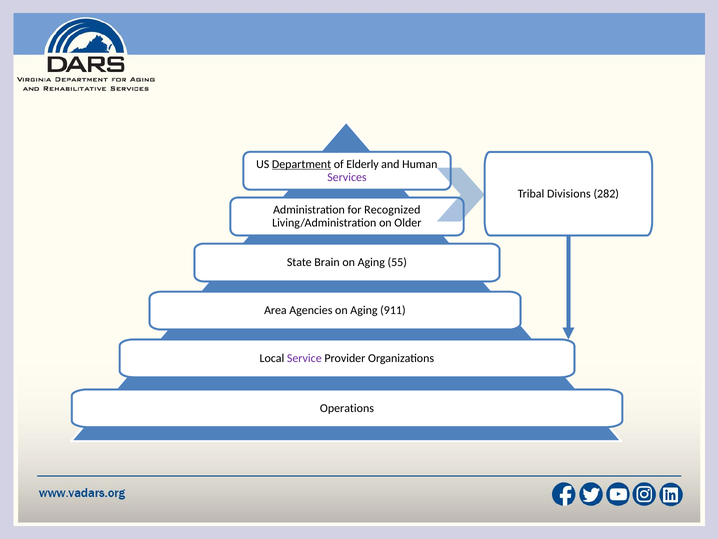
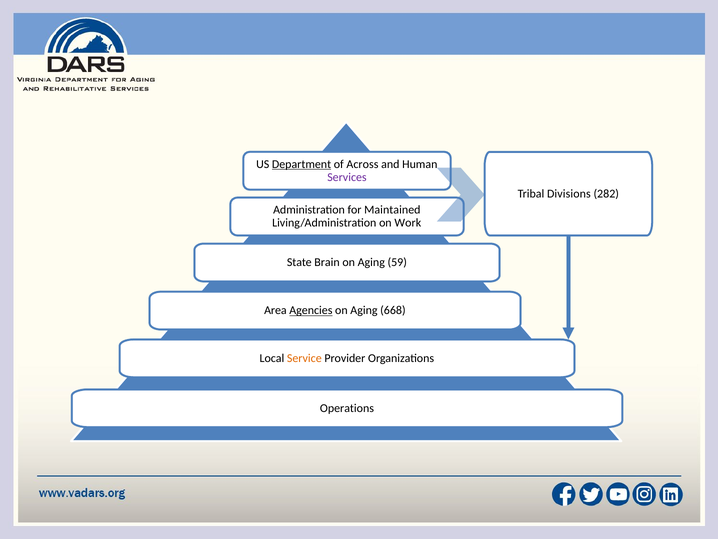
Elderly: Elderly -> Across (362, 164)
Recognized: Recognized -> Maintained (392, 210)
Older: Older -> Work (408, 223)
55: 55 -> 59 (397, 262)
Agencies underline: none -> present (311, 310)
911: 911 -> 668 (393, 310)
Service colour: purple -> orange (304, 358)
